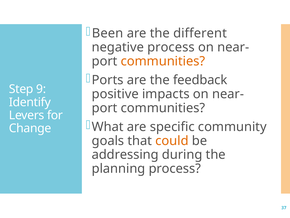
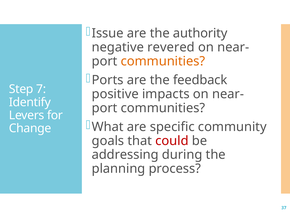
Been: Been -> Issue (108, 33)
different: different -> authority (200, 33)
negative process: process -> revered (171, 47)
9: 9 -> 7 (41, 89)
could colour: orange -> red (172, 140)
